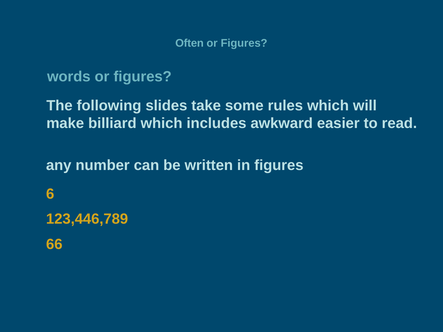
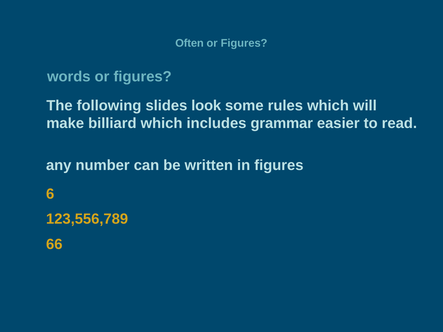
take: take -> look (206, 106)
awkward: awkward -> grammar (282, 123)
123,446,789: 123,446,789 -> 123,556,789 (87, 219)
